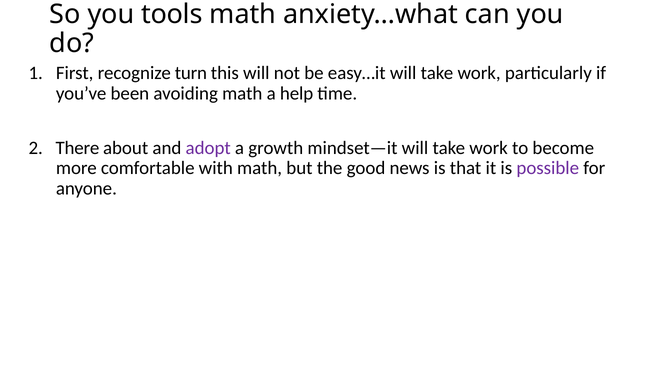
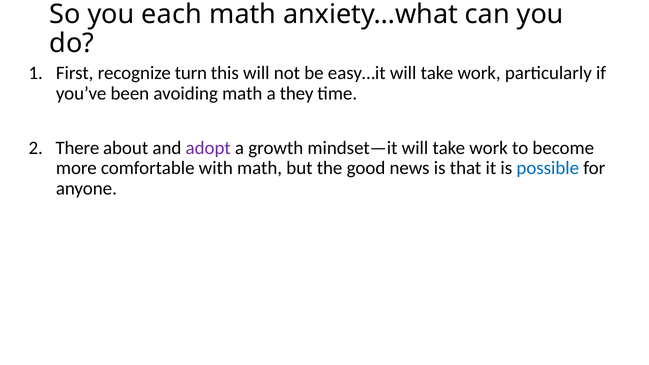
tools: tools -> each (172, 14)
help: help -> they (297, 93)
possible colour: purple -> blue (548, 168)
